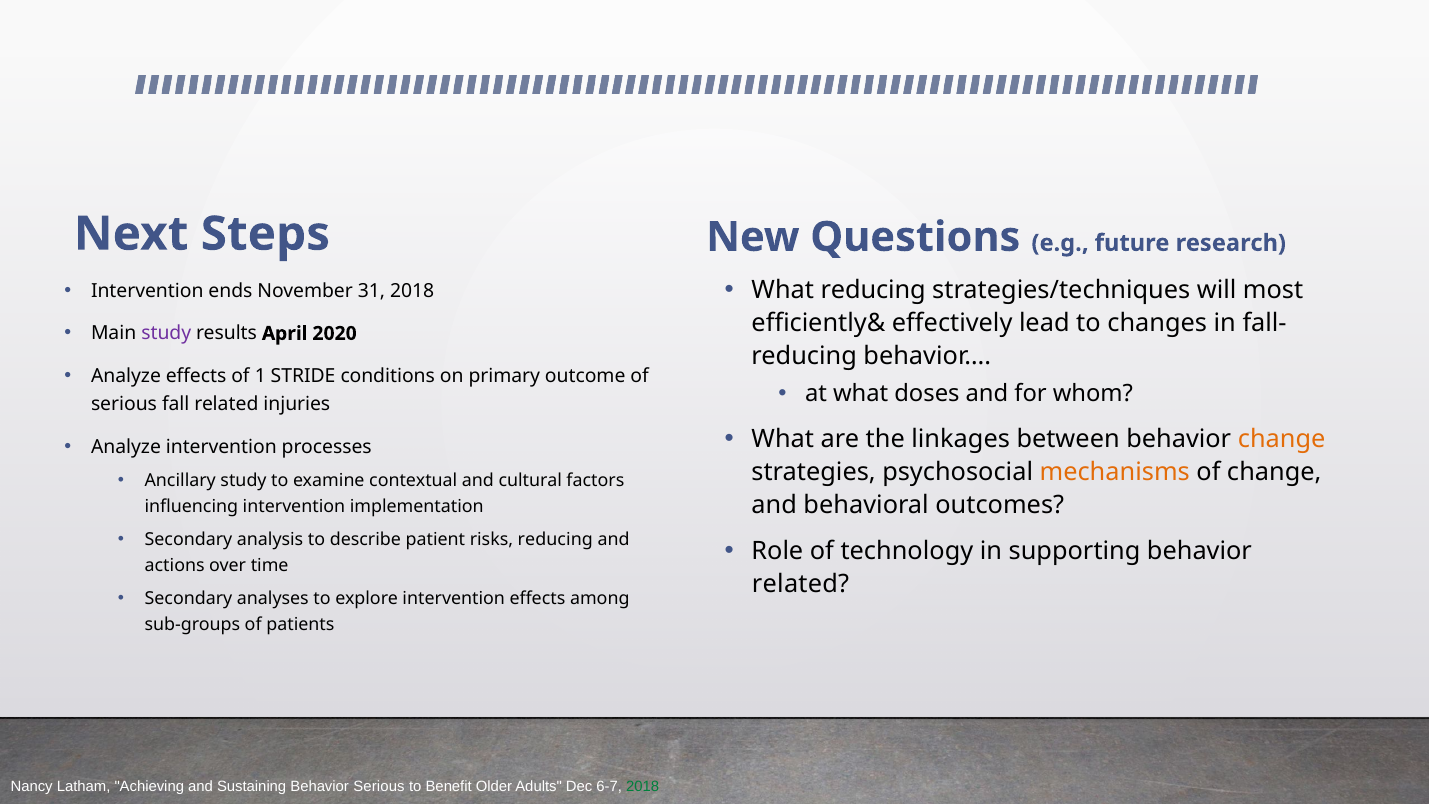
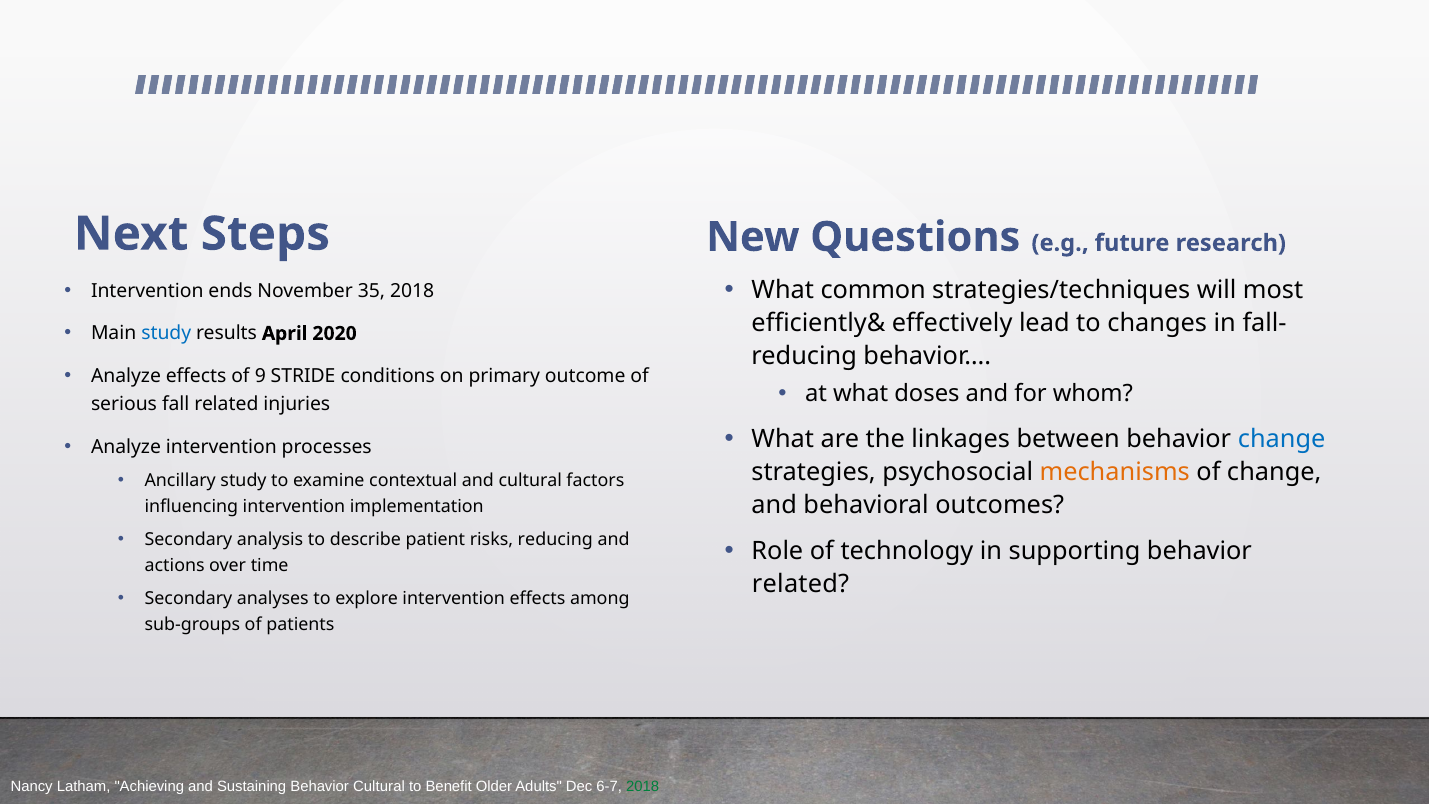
What reducing: reducing -> common (873, 290)
31: 31 -> 35 (371, 291)
study colour: purple -> blue (166, 333)
1: 1 -> 9 (260, 376)
change colour: orange -> blue (1282, 439)
Behavior Serious: Serious -> Cultural (379, 787)
